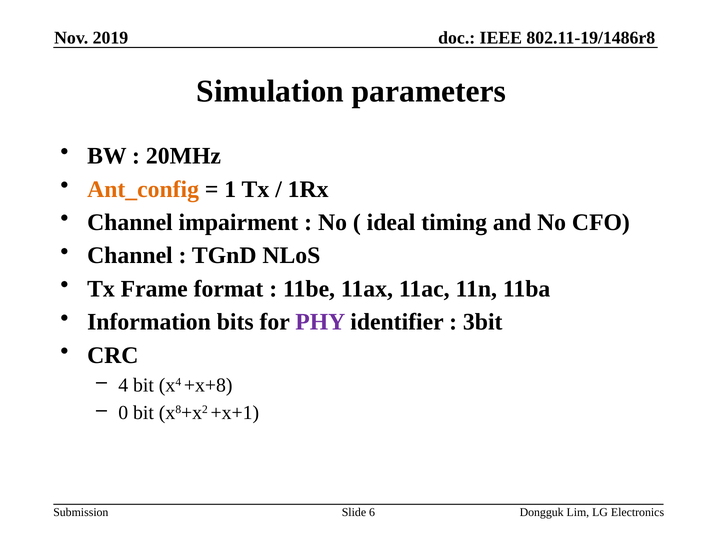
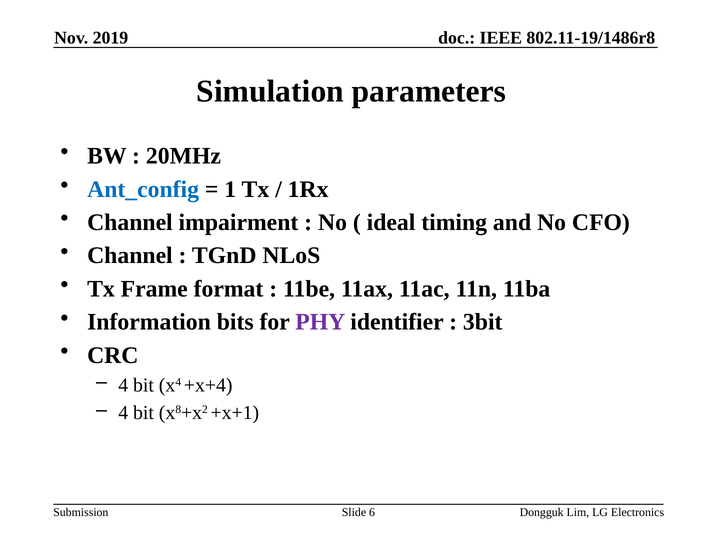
Ant_config colour: orange -> blue (143, 189)
+x+8: +x+8 -> +x+4 (208, 385)
0: 0 -> 4 (123, 412)
